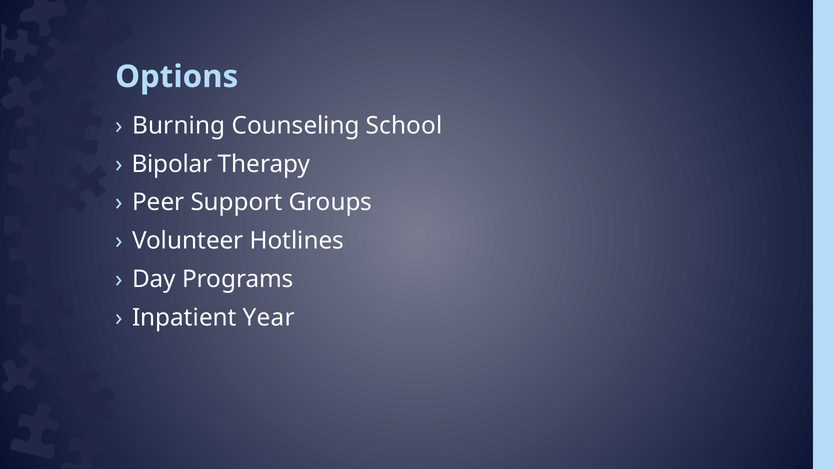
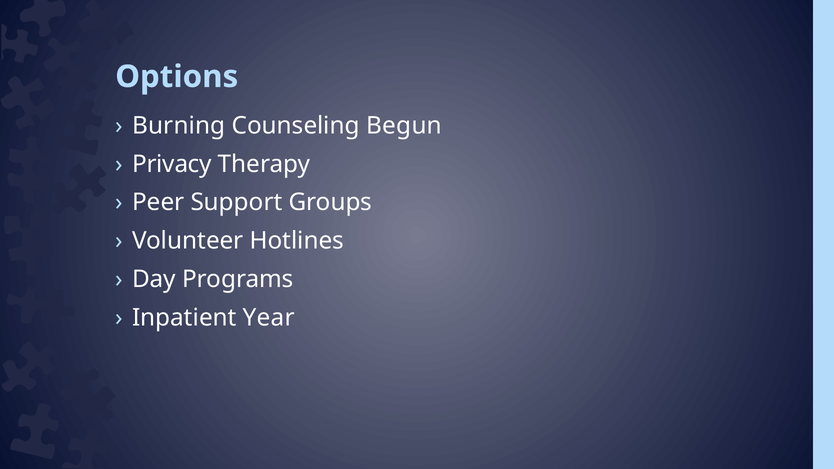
School: School -> Begun (404, 126)
Bipolar: Bipolar -> Privacy (172, 164)
